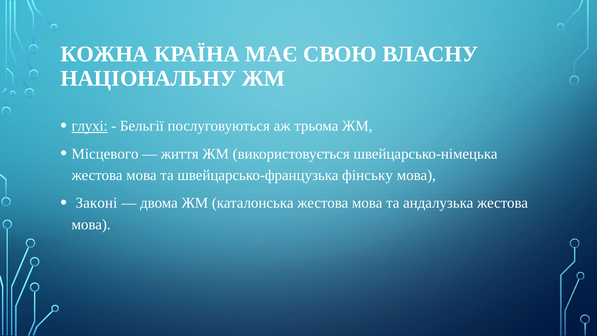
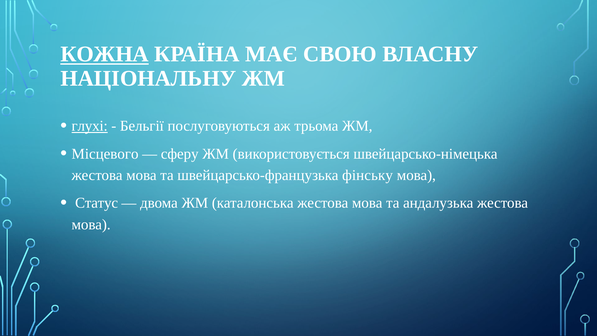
КОЖНА underline: none -> present (105, 54)
життя: життя -> сферу (180, 154)
Законі: Законі -> Статус (97, 203)
